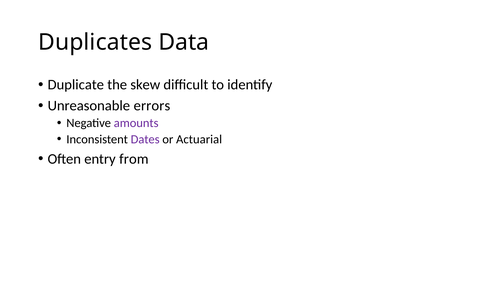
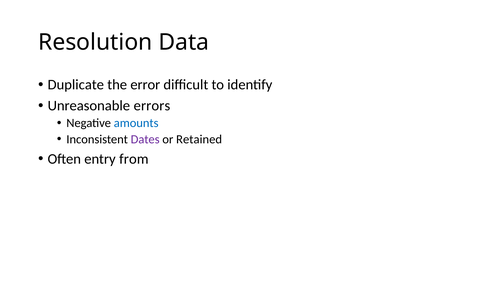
Duplicates: Duplicates -> Resolution (95, 42)
skew: skew -> error (145, 85)
amounts colour: purple -> blue (136, 123)
Actuarial: Actuarial -> Retained (199, 139)
